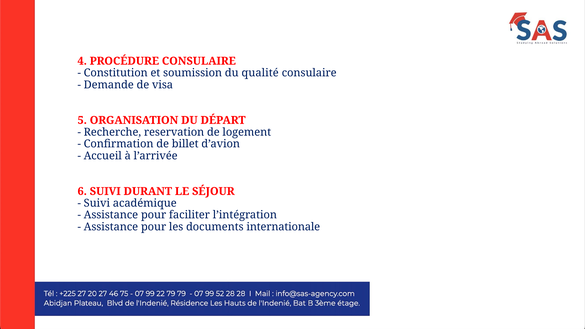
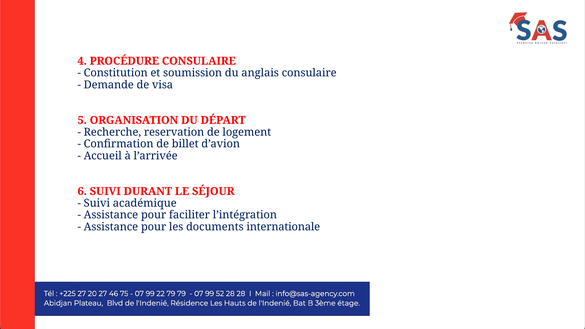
qualité: qualité -> anglais (260, 73)
